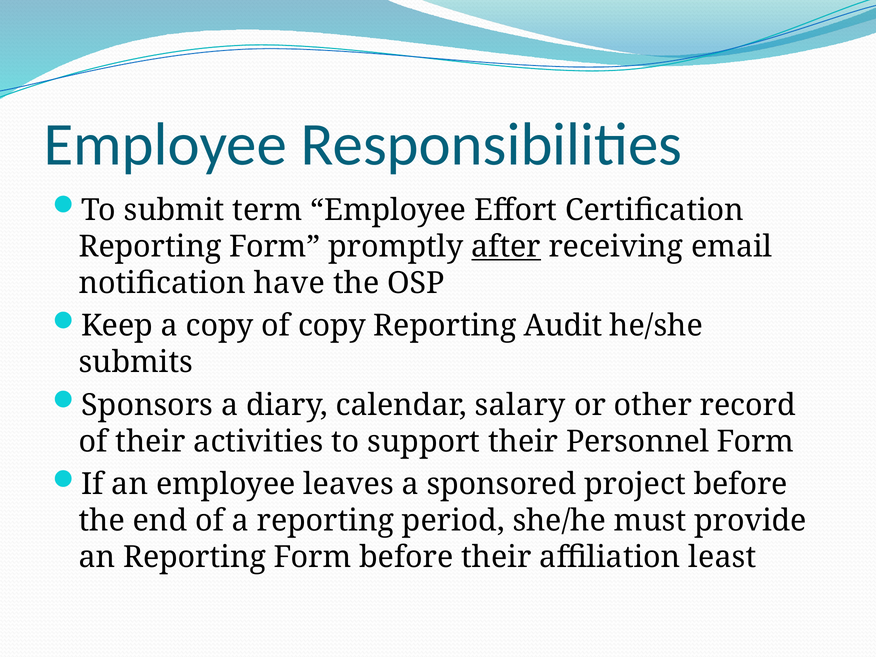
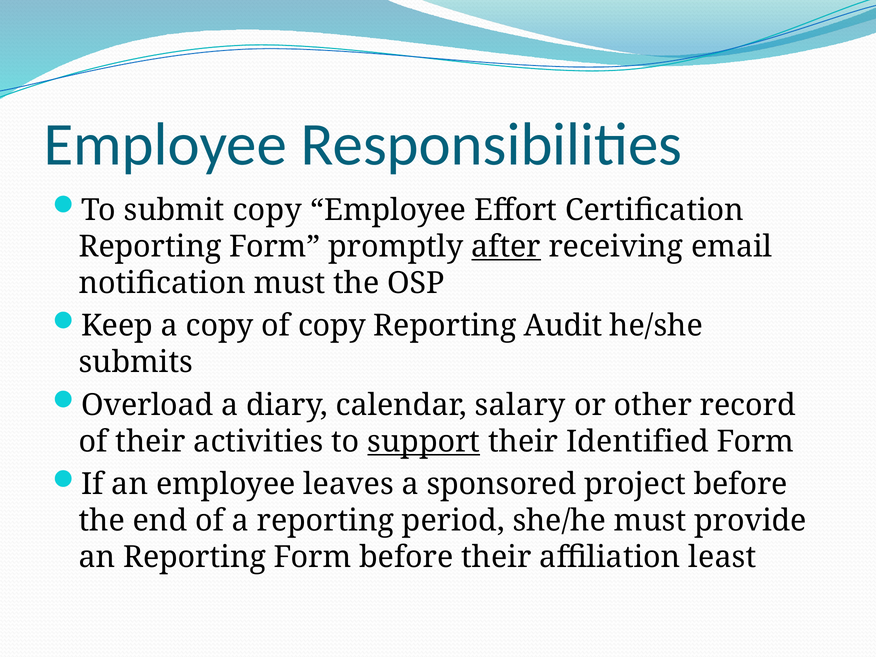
submit term: term -> copy (267, 210)
notification have: have -> must (290, 283)
Sponsors: Sponsors -> Overload (147, 405)
support underline: none -> present (424, 442)
Personnel: Personnel -> Identified (638, 442)
